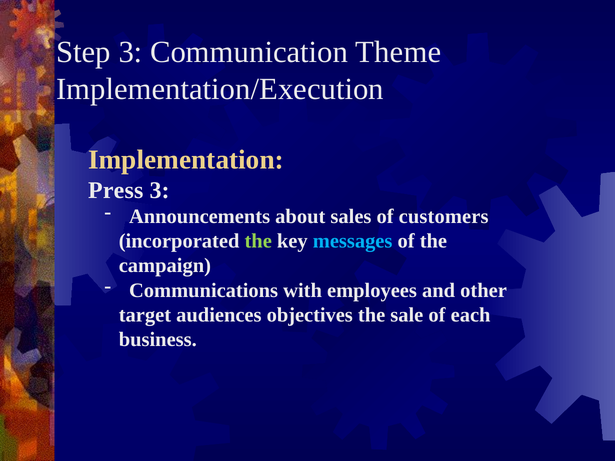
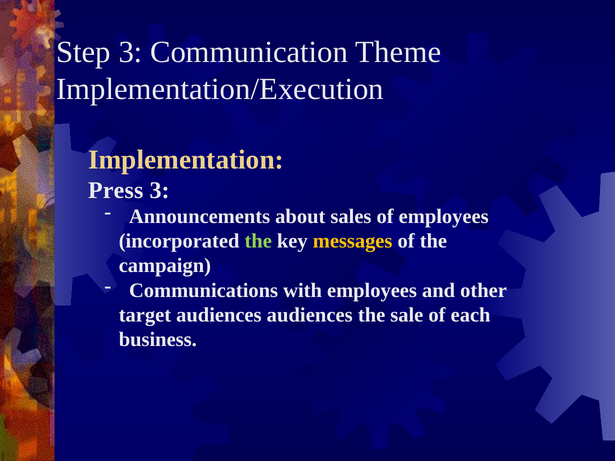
of customers: customers -> employees (444, 217)
messages colour: light blue -> yellow (353, 241)
audiences objectives: objectives -> audiences (310, 315)
